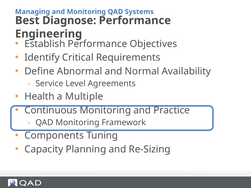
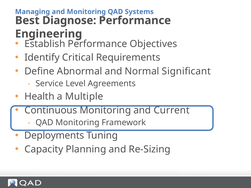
Availability: Availability -> Significant (186, 71)
Practice: Practice -> Current (172, 110)
Components: Components -> Deployments (54, 136)
